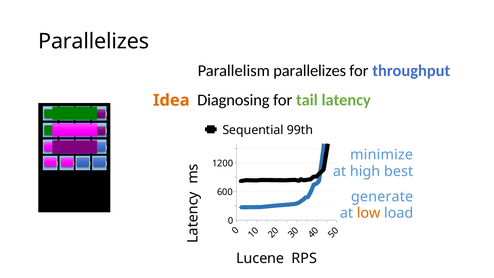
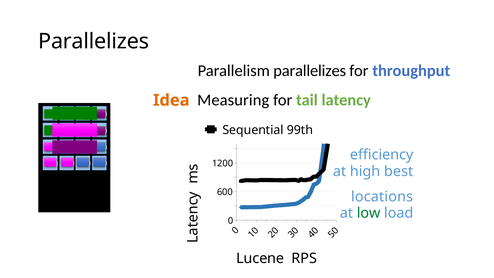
Diagnosing: Diagnosing -> Measuring (233, 100)
minimize: minimize -> efficiency (382, 155)
generate: generate -> locations (382, 197)
low colour: orange -> green (369, 213)
